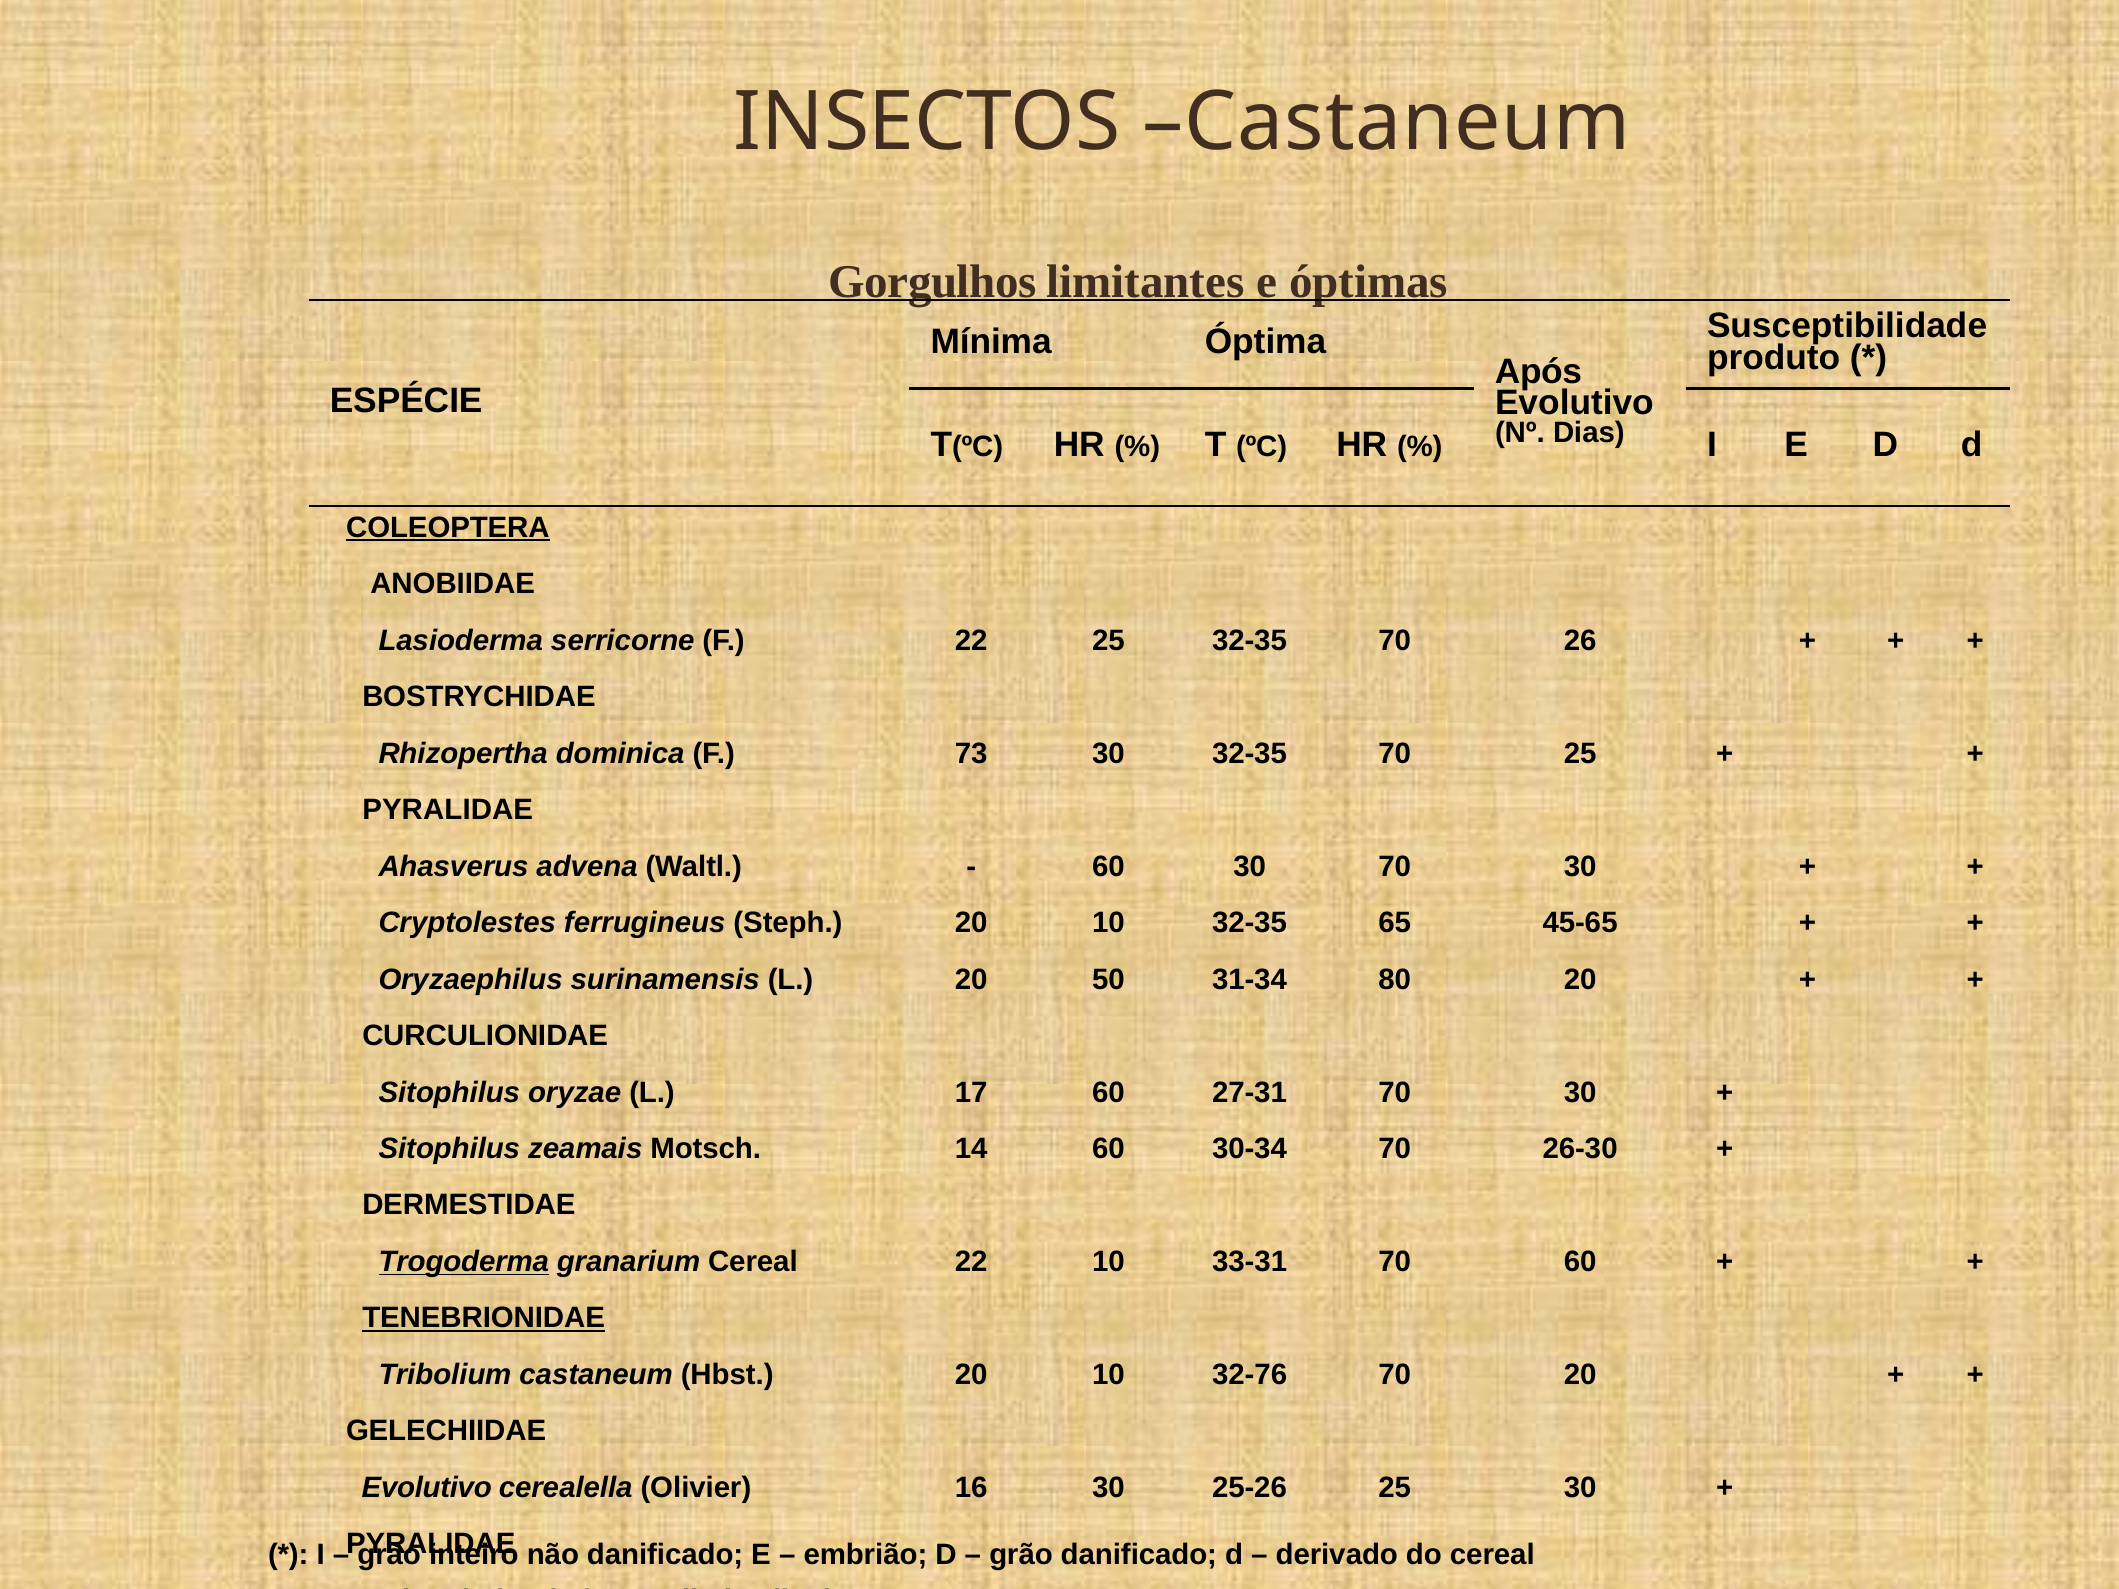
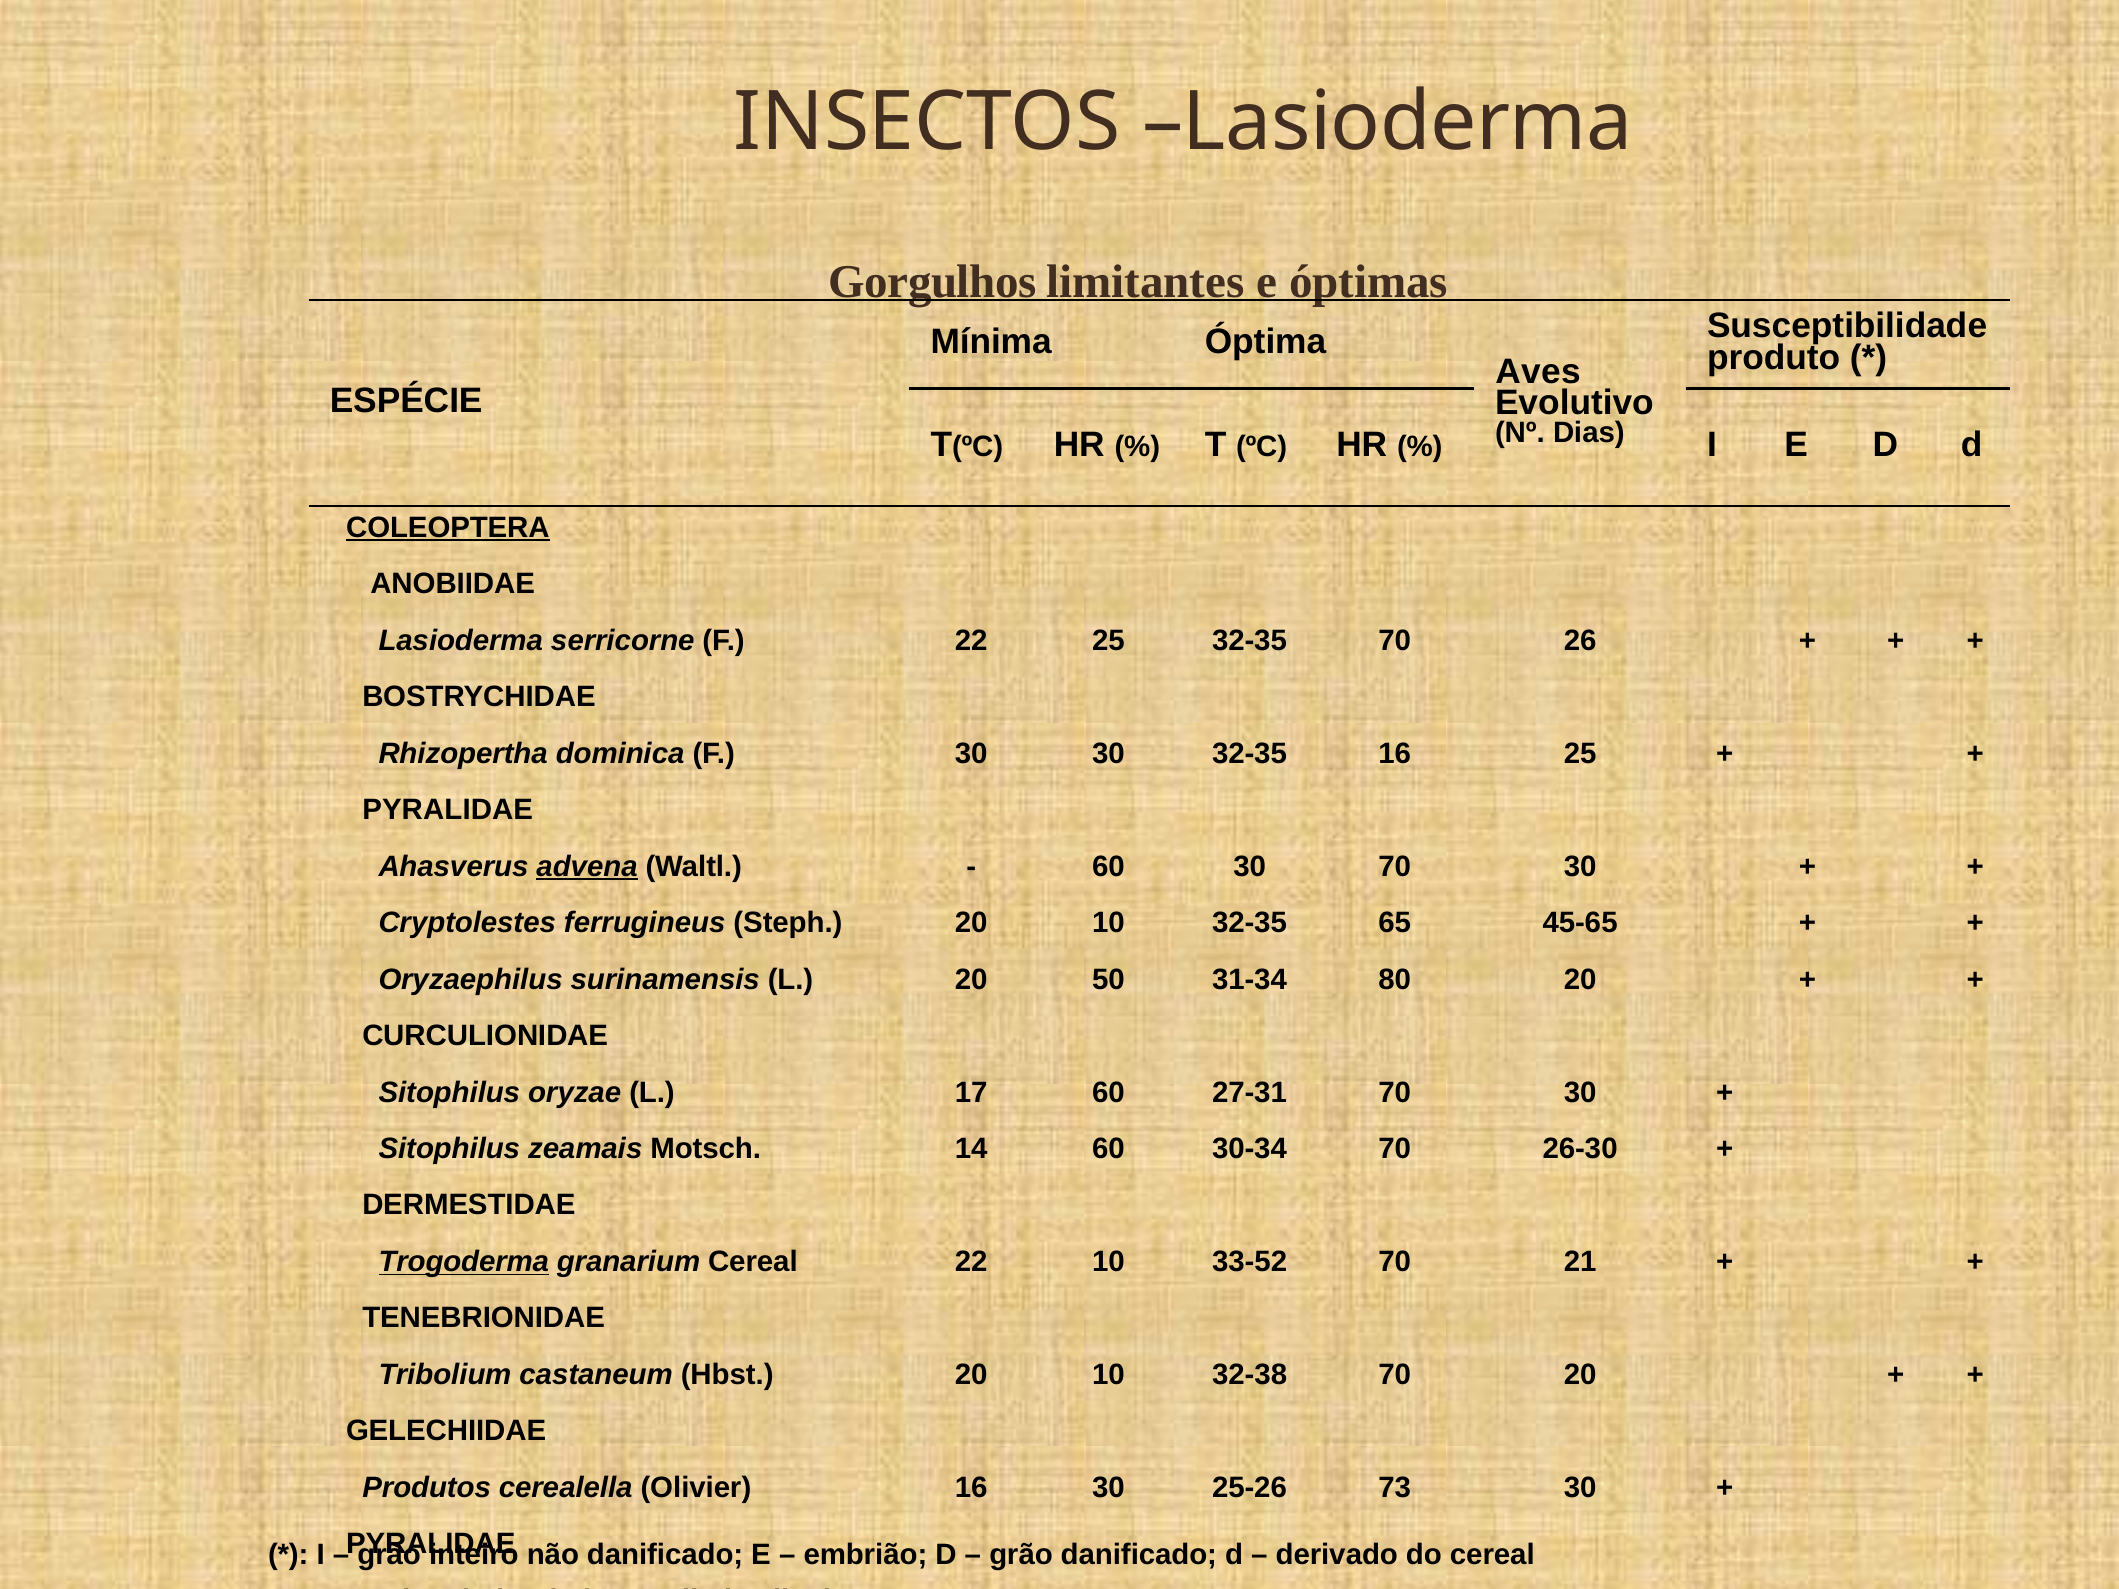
INSECTOS Castaneum: Castaneum -> Lasioderma (1387, 122)
Após: Após -> Aves (1538, 372)
F 73: 73 -> 30 (971, 754)
30 32-35 70: 70 -> 16 (1395, 754)
advena underline: none -> present (587, 867)
33-31: 33-31 -> 33-52 (1250, 1262)
60: 60 -> 21 (1580, 1262)
TENEBRIONIDAE underline: present -> none (484, 1318)
32-76: 32-76 -> 32-38 (1250, 1375)
Evolutivo: Evolutivo -> Produtos (427, 1488)
25-26 25: 25 -> 73 (1395, 1488)
